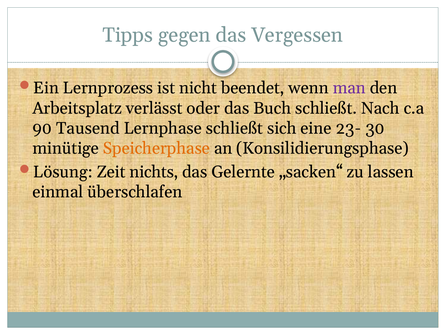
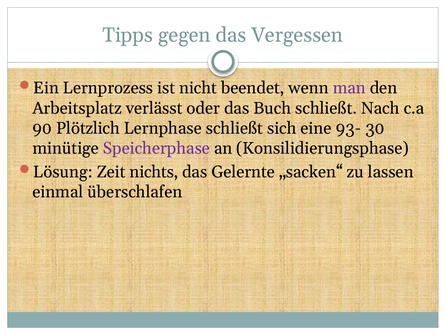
Tausend: Tausend -> Plötzlich (88, 128)
23-: 23- -> 93- (348, 128)
Speicherphase colour: orange -> purple (156, 148)
